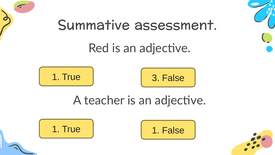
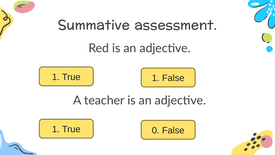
True 3: 3 -> 1 (156, 78)
True 1: 1 -> 0 (156, 130)
